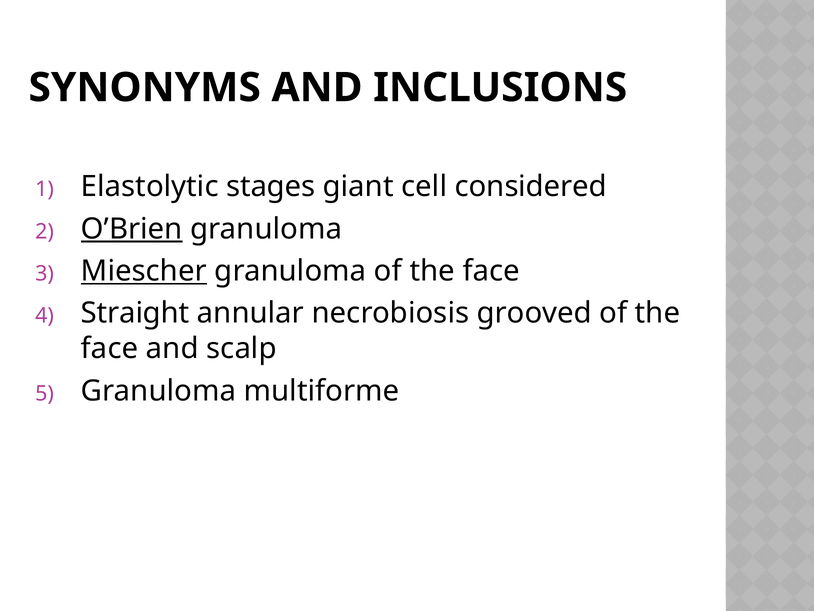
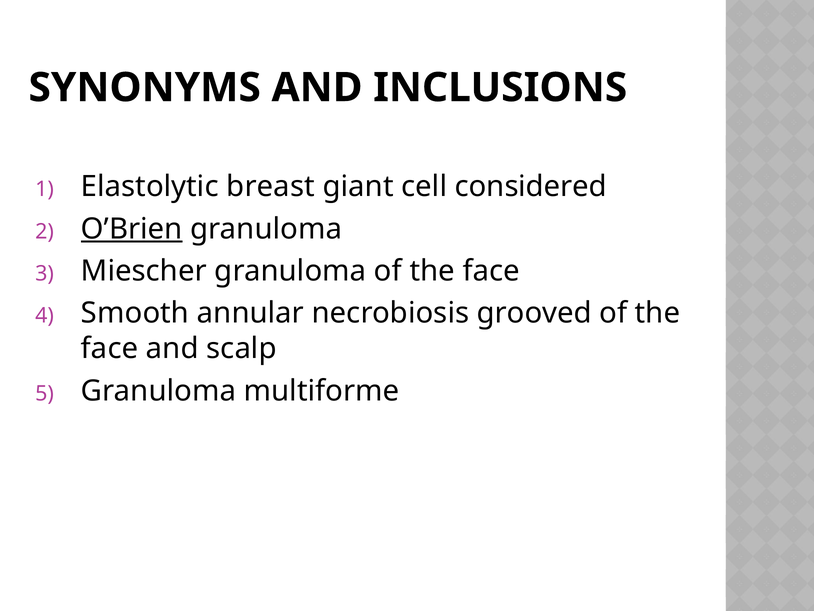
stages: stages -> breast (271, 187)
Miescher underline: present -> none (144, 271)
Straight: Straight -> Smooth (135, 313)
